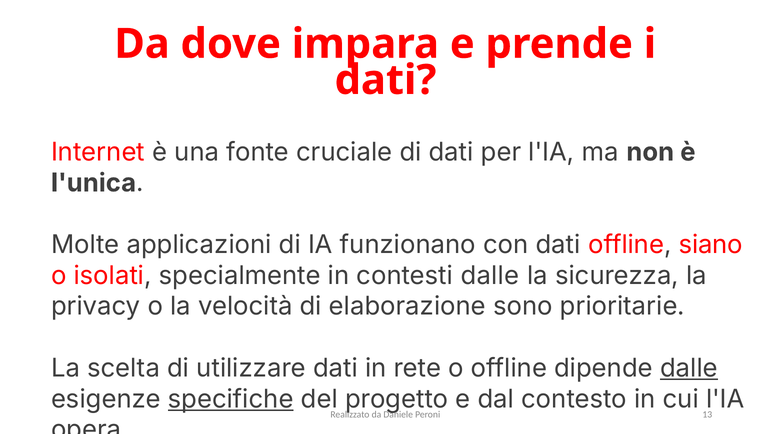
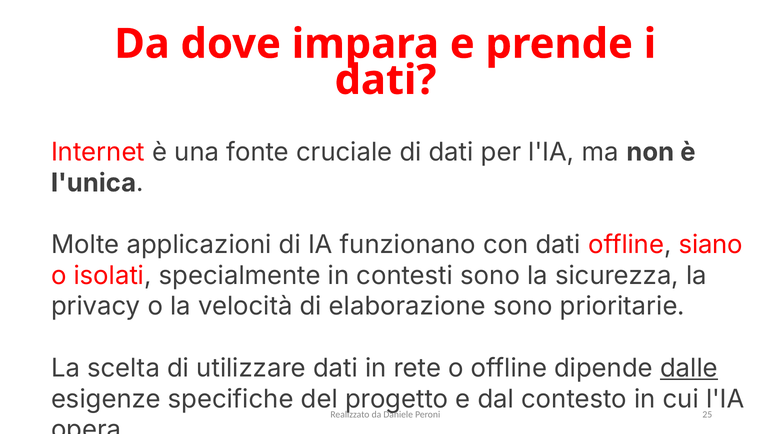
contesti dalle: dalle -> sono (490, 275)
specifiche underline: present -> none (231, 399)
13: 13 -> 25 (707, 414)
